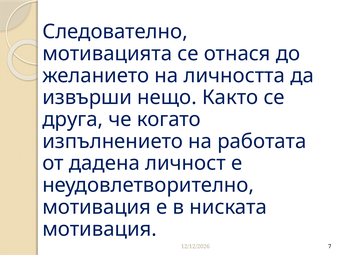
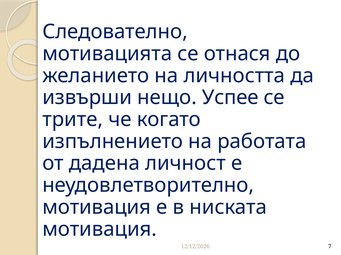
Както: Както -> Успее (230, 98)
друга: друга -> трите (73, 120)
